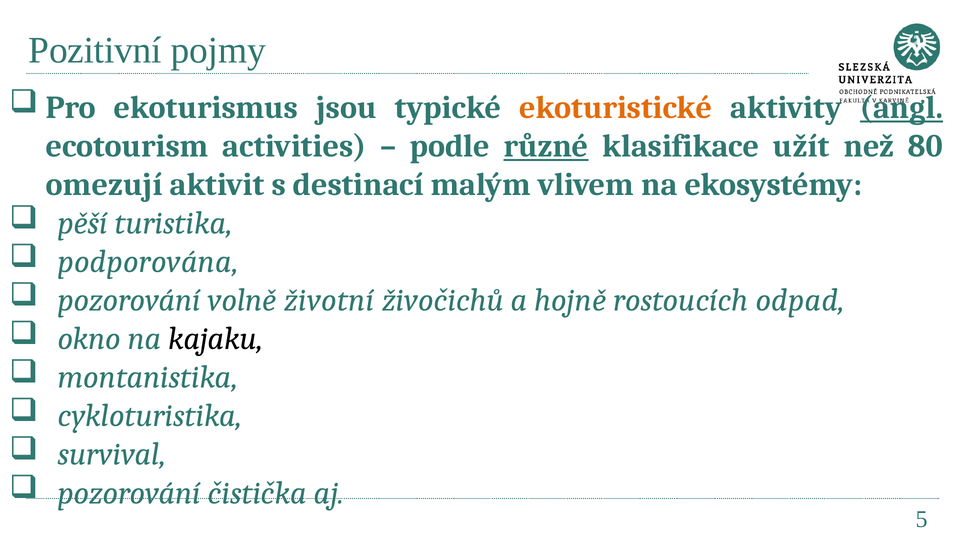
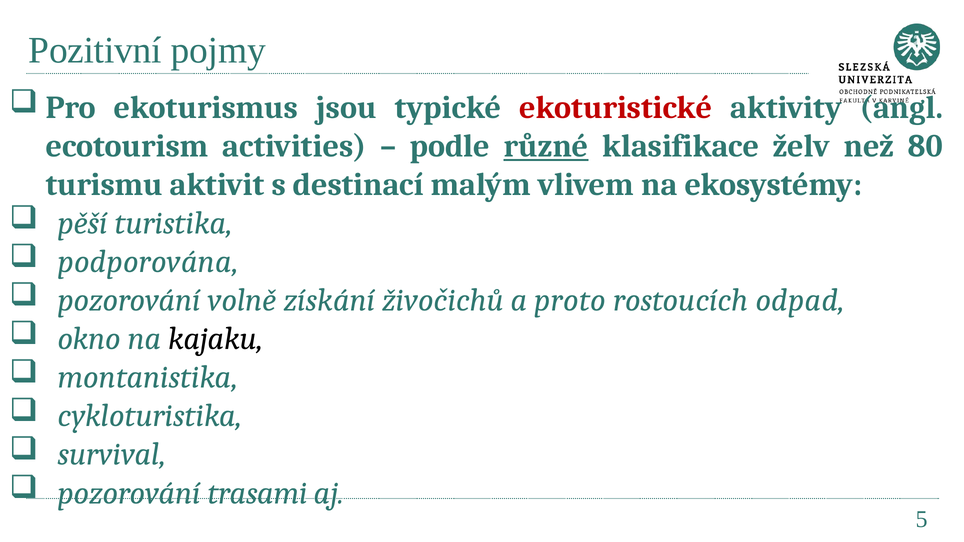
ekoturistické colour: orange -> red (616, 108)
angl underline: present -> none (901, 108)
užít: užít -> želv (801, 146)
omezují: omezují -> turismu (104, 185)
životní: životní -> získání (329, 300)
hojně: hojně -> proto (570, 300)
čistička: čistička -> trasami (258, 493)
